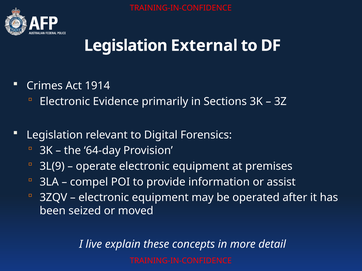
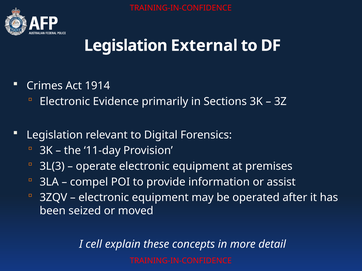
64-day: 64-day -> 11-day (102, 151)
3L(9: 3L(9 -> 3L(3 (52, 167)
live: live -> cell (94, 245)
